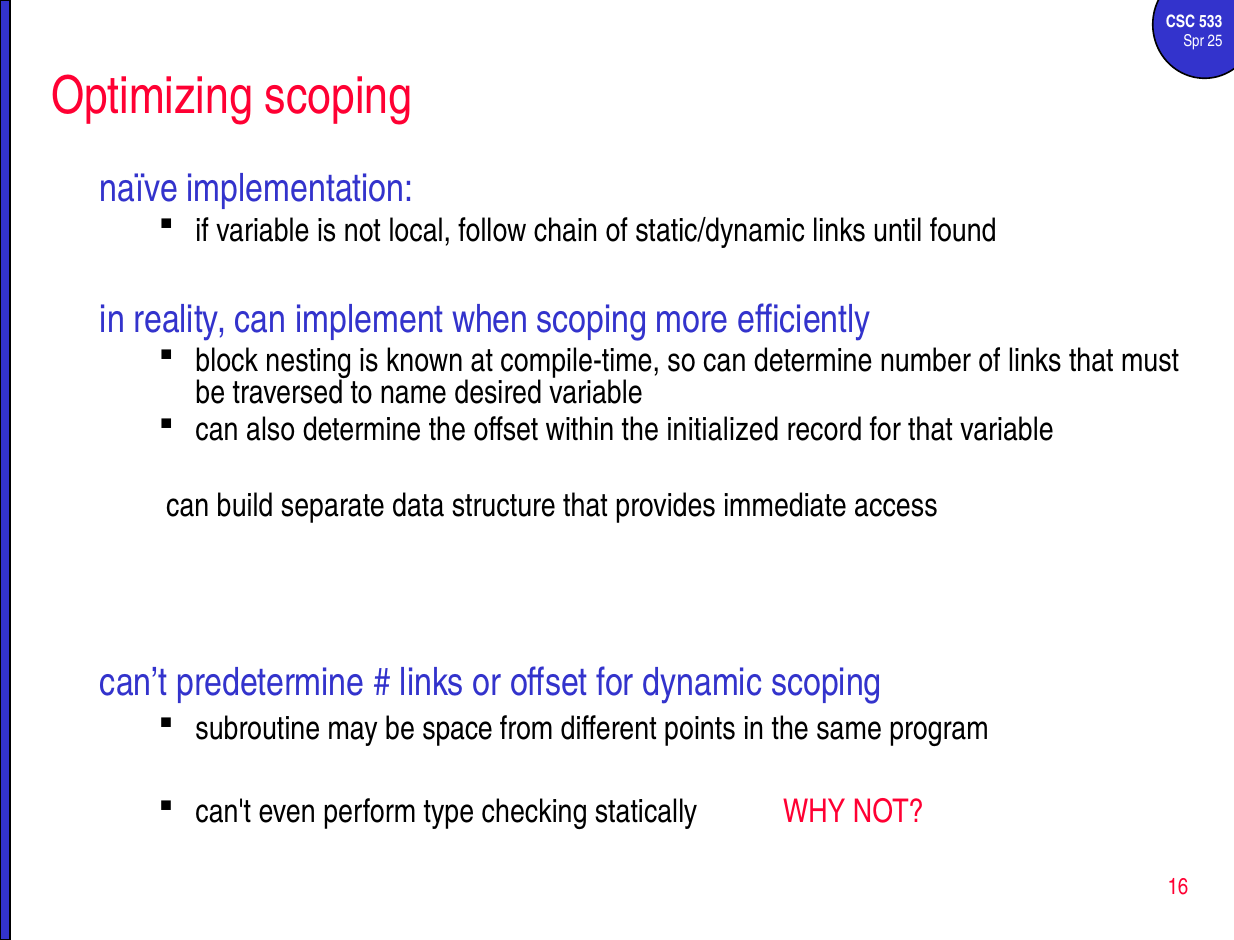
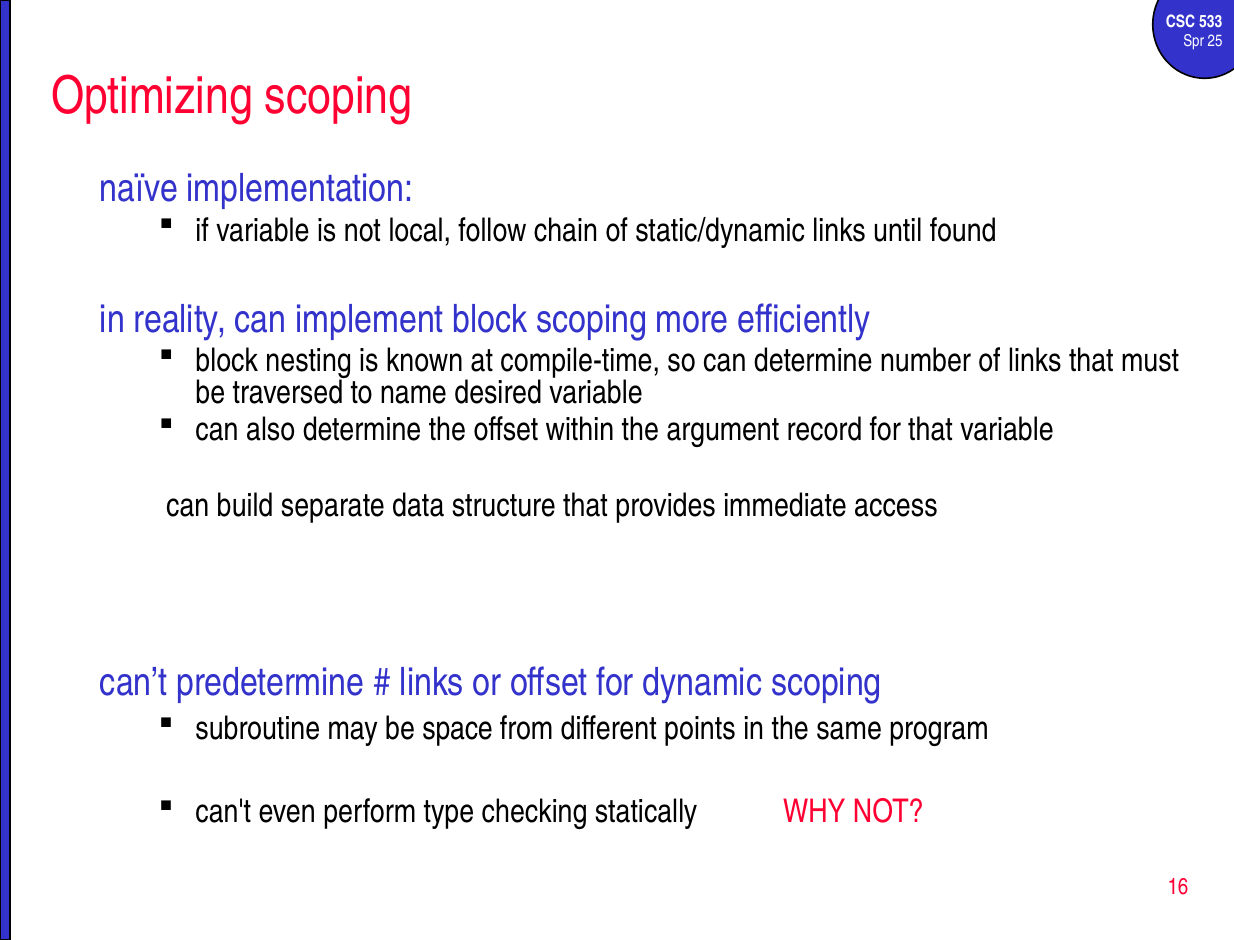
implement when: when -> block (490, 319)
initialized: initialized -> argument (723, 430)
